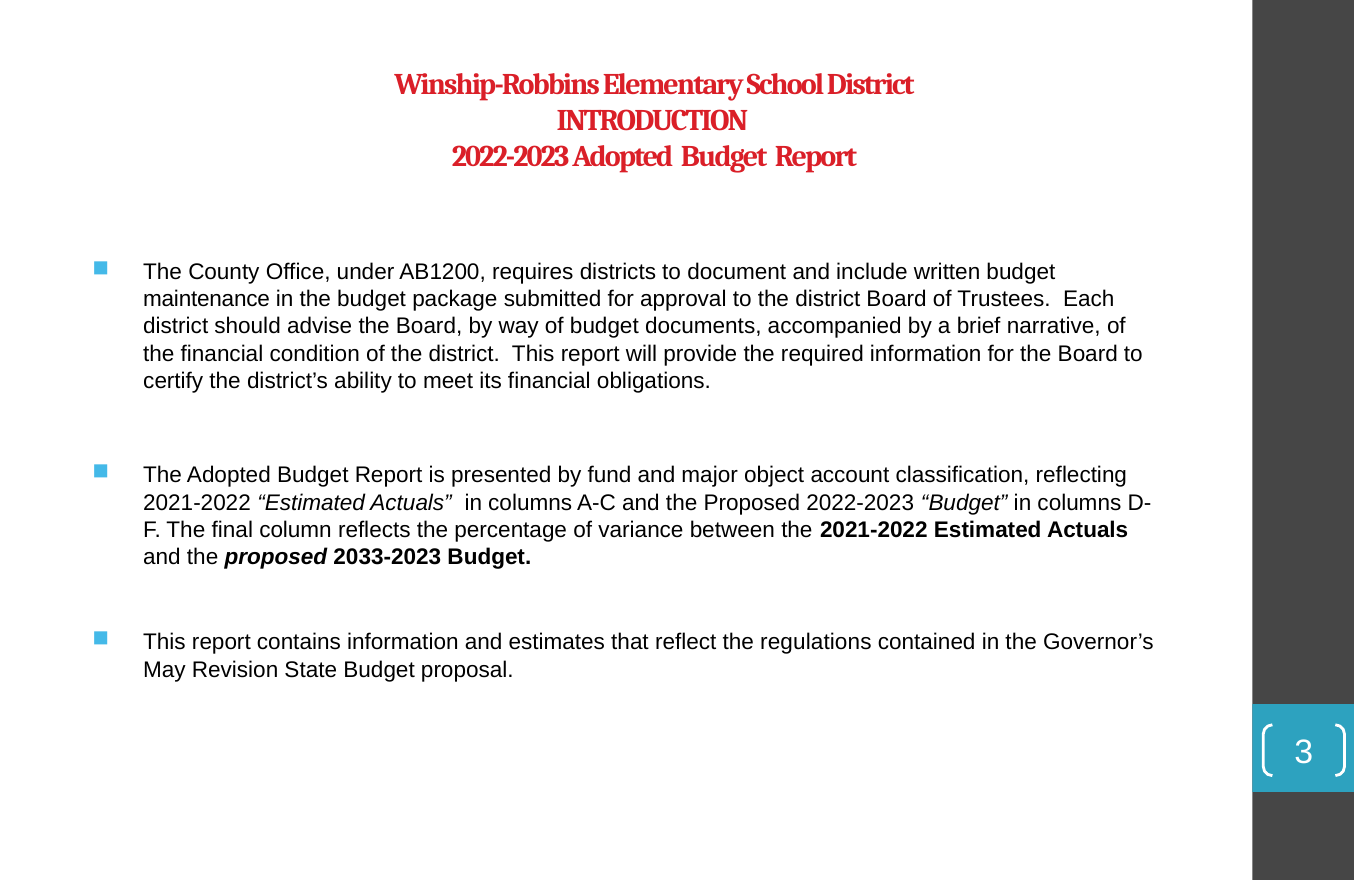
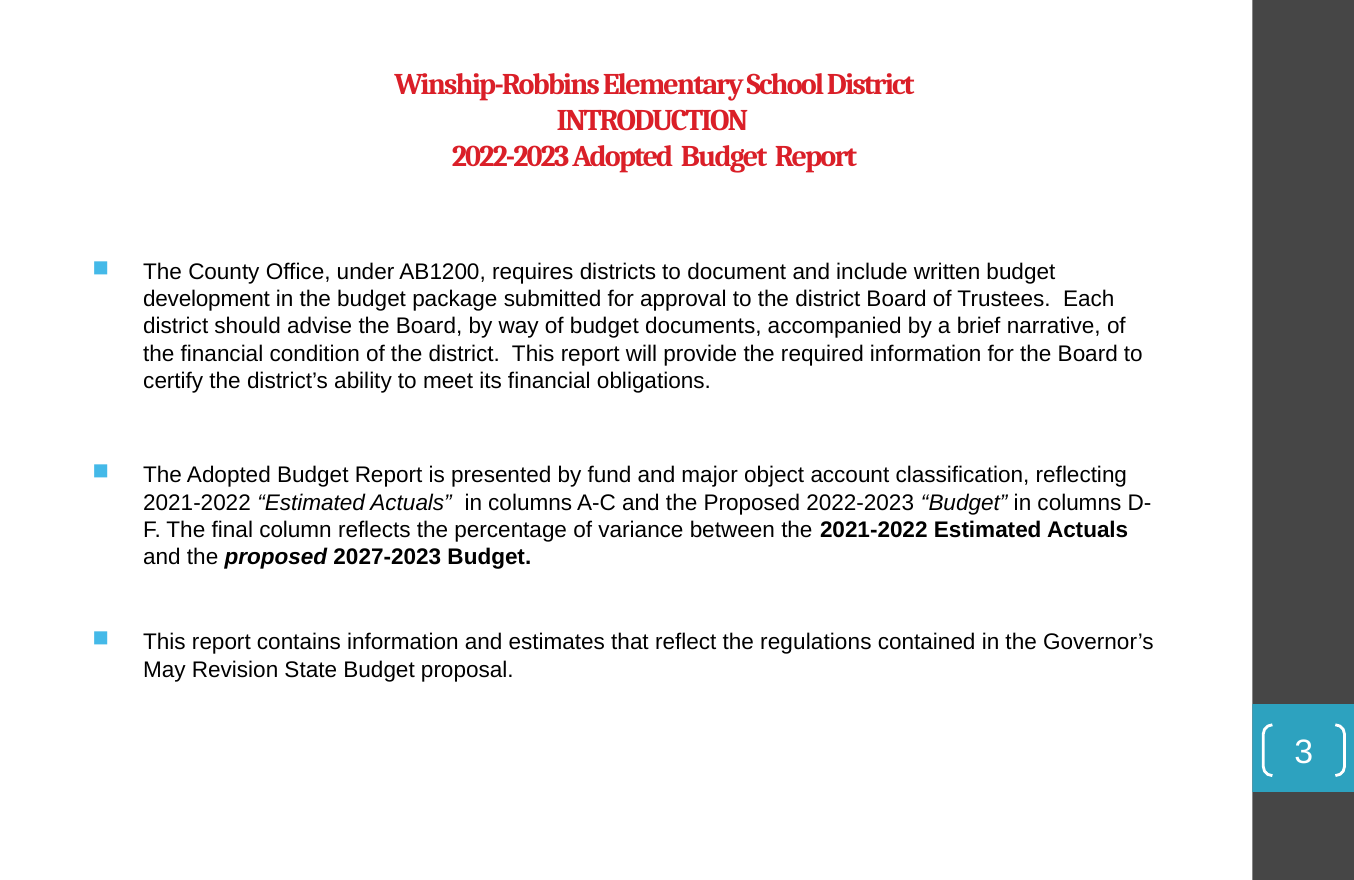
maintenance: maintenance -> development (207, 300)
2033-2023: 2033-2023 -> 2027-2023 (387, 557)
